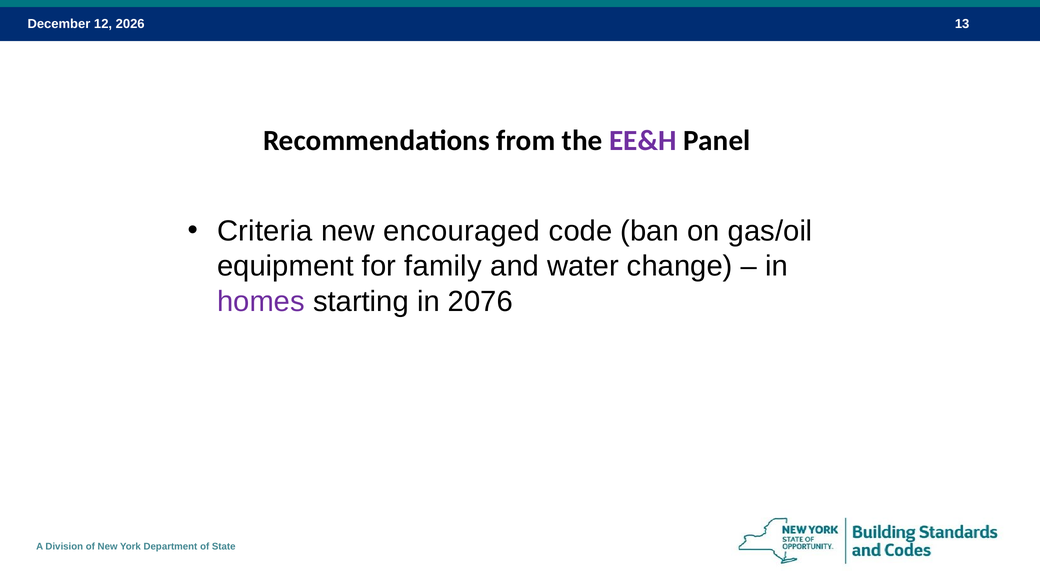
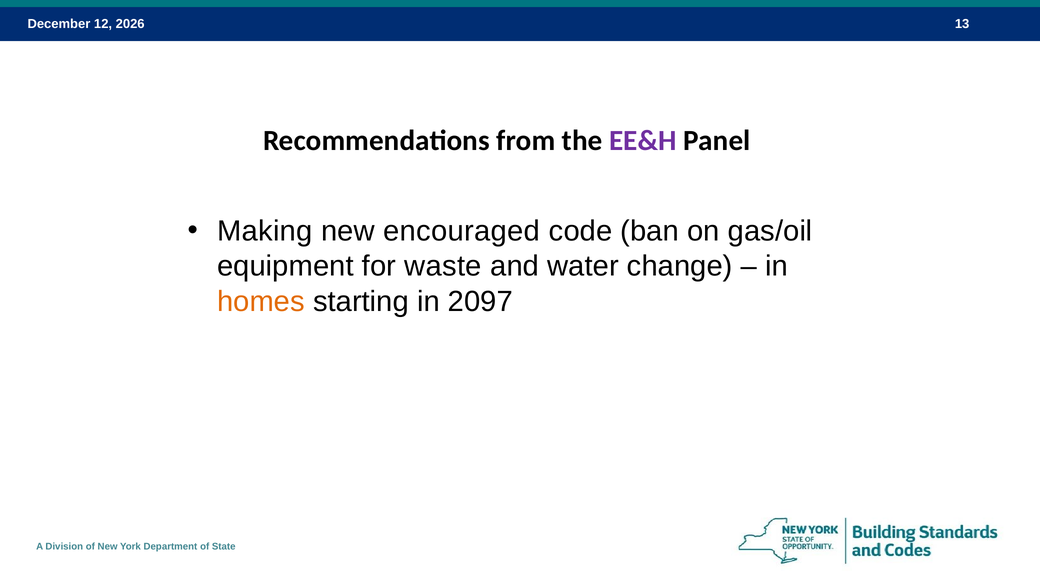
Criteria: Criteria -> Making (265, 231)
family: family -> waste (443, 266)
homes colour: purple -> orange (261, 302)
2076: 2076 -> 2097 (480, 302)
